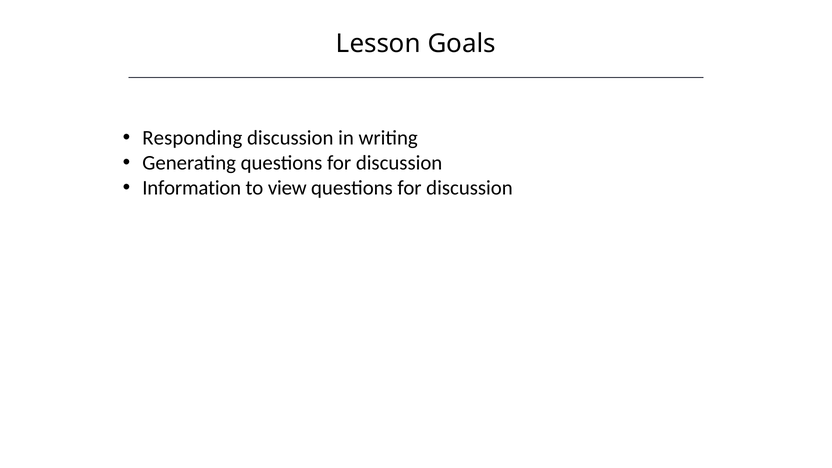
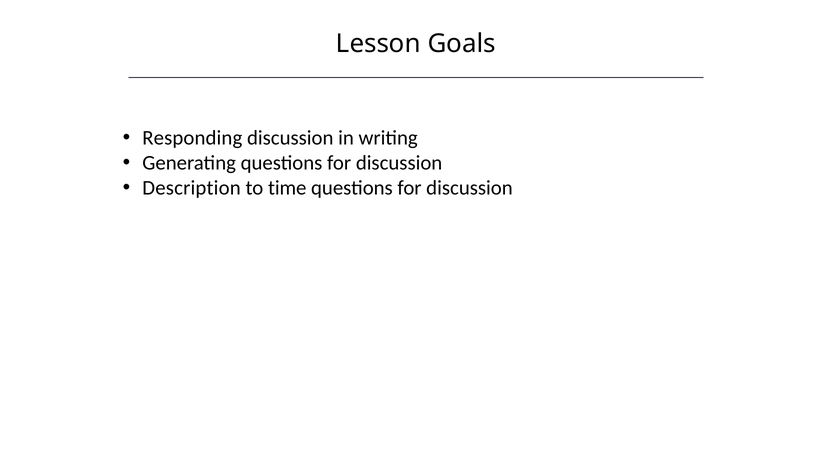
Information: Information -> Description (192, 188)
view: view -> time (287, 188)
